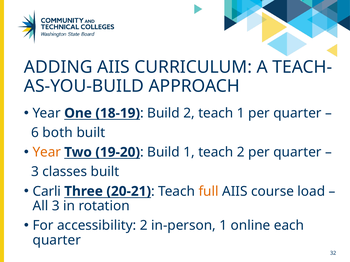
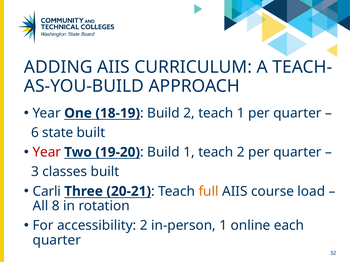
both: both -> state (58, 133)
Year colour: orange -> red (47, 153)
All 3: 3 -> 8 (56, 206)
